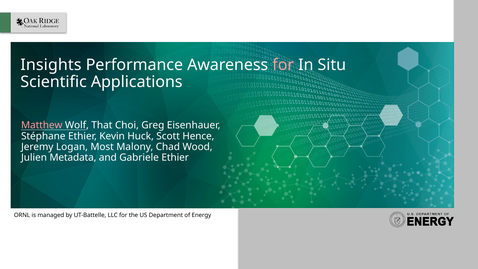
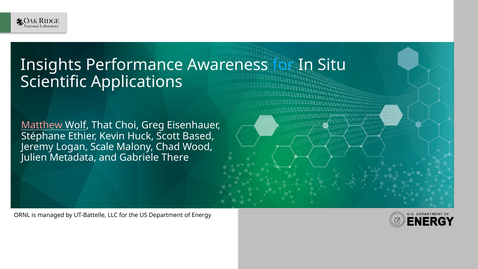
for colour: pink -> light blue (283, 65)
Hence: Hence -> Based (198, 136)
Most: Most -> Scale (102, 147)
Gabriele Ethier: Ethier -> There (175, 158)
